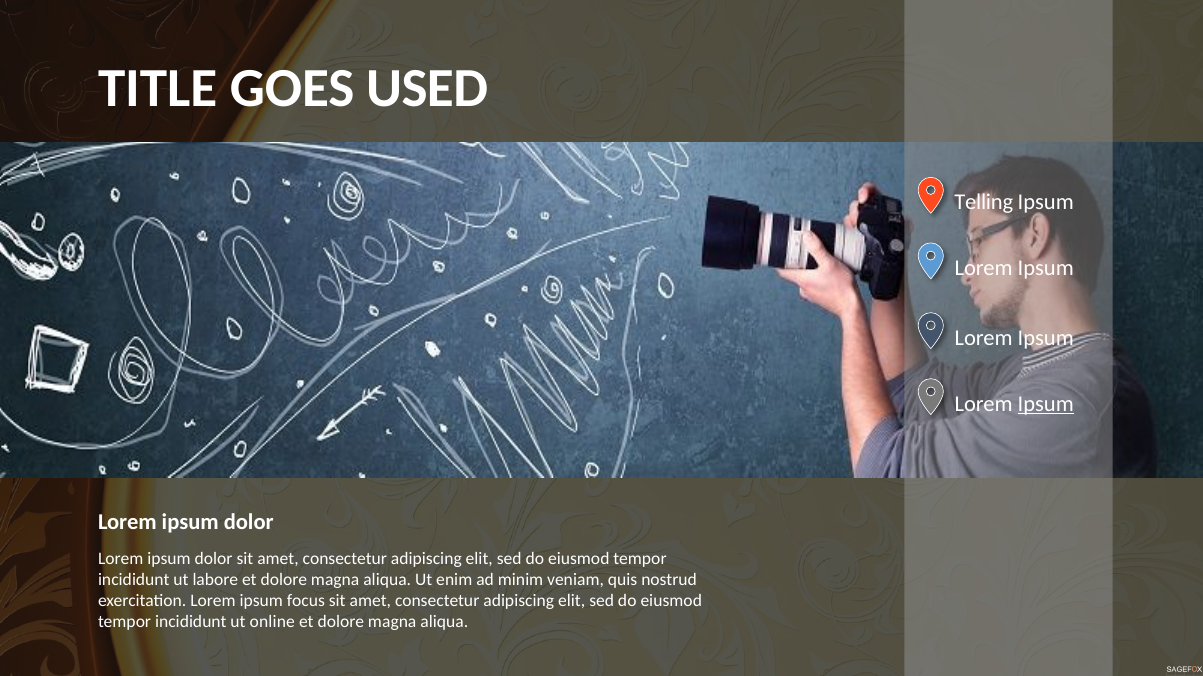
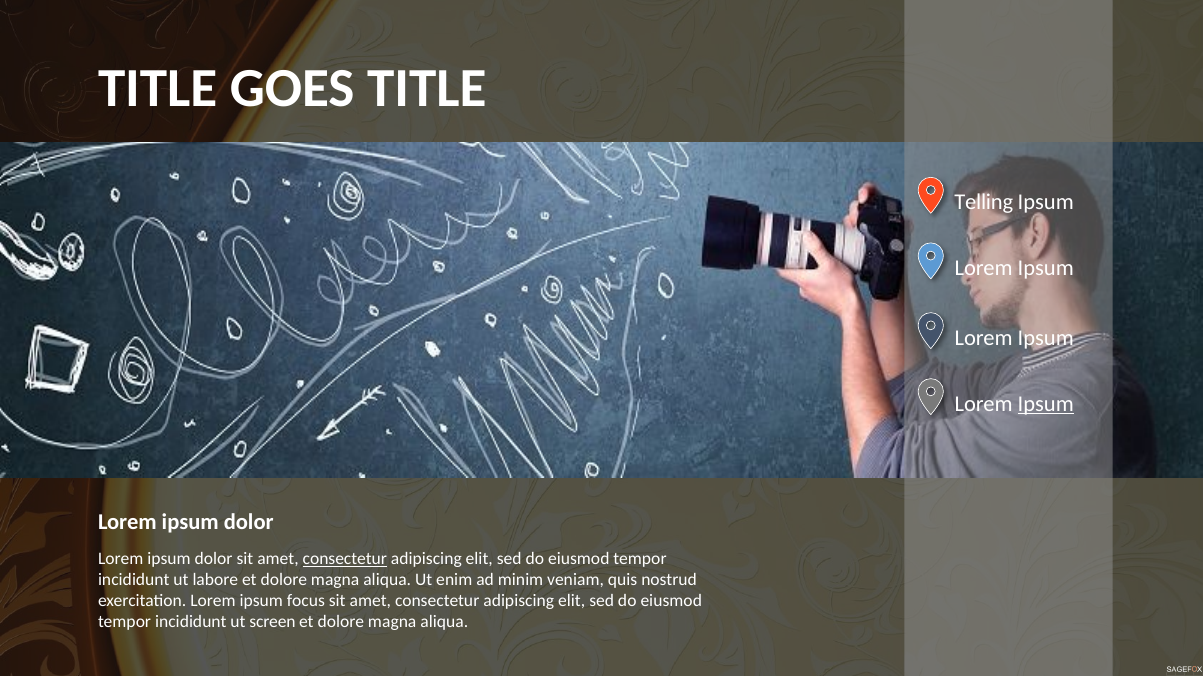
GOES USED: USED -> TITLE (427, 88)
consectetur underline: none -> present (345, 559)
online: online -> screen (272, 622)
